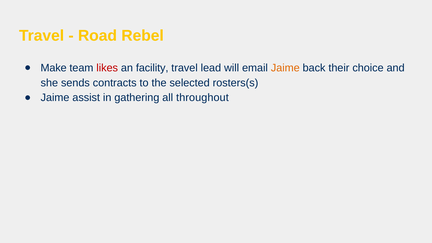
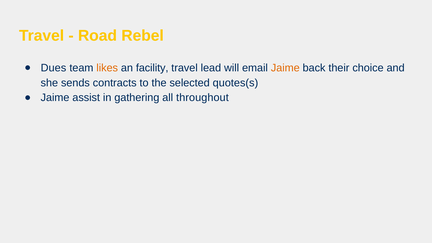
Make: Make -> Dues (53, 68)
likes colour: red -> orange (107, 68)
rosters(s: rosters(s -> quotes(s (235, 83)
